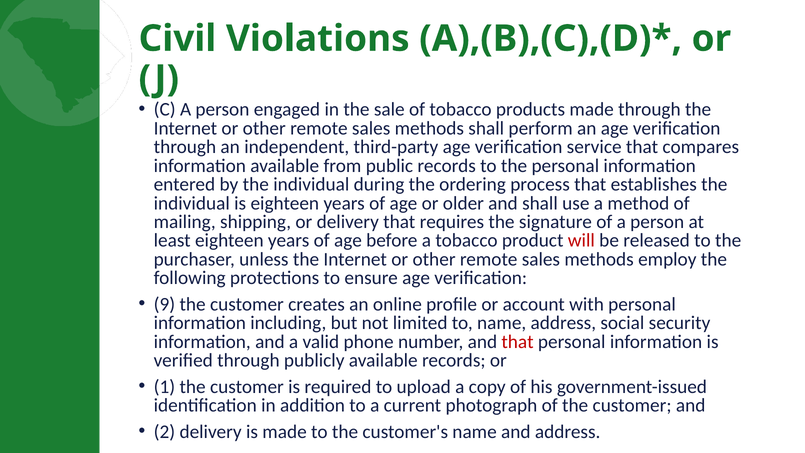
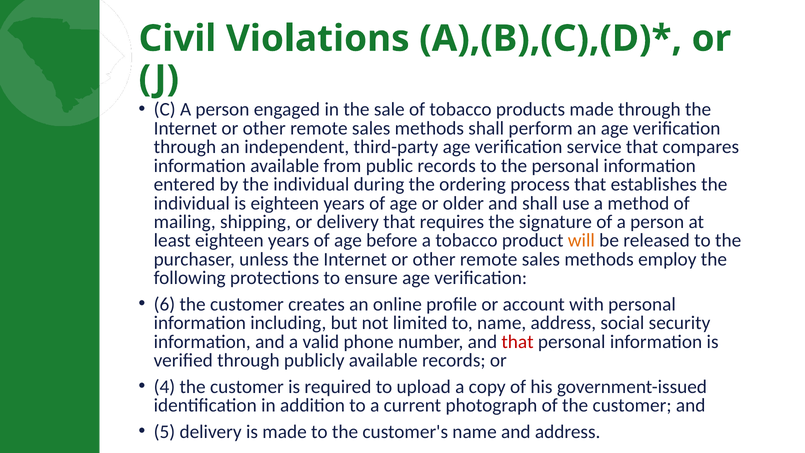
will colour: red -> orange (581, 241)
9: 9 -> 6 (164, 304)
1: 1 -> 4 (164, 387)
2: 2 -> 5 (164, 432)
